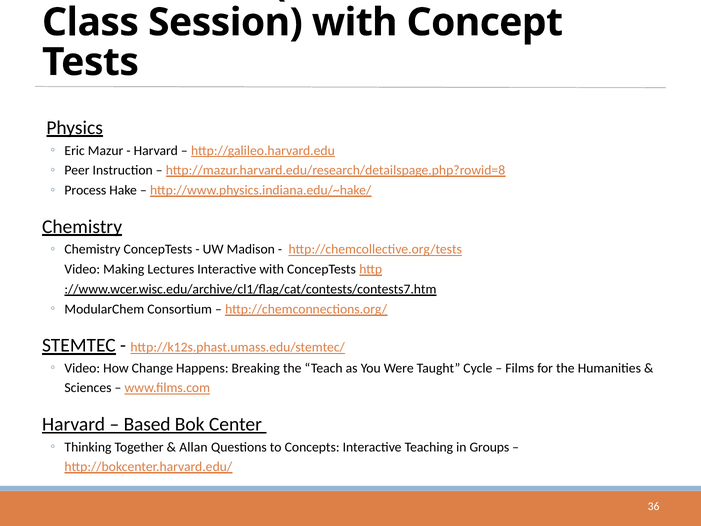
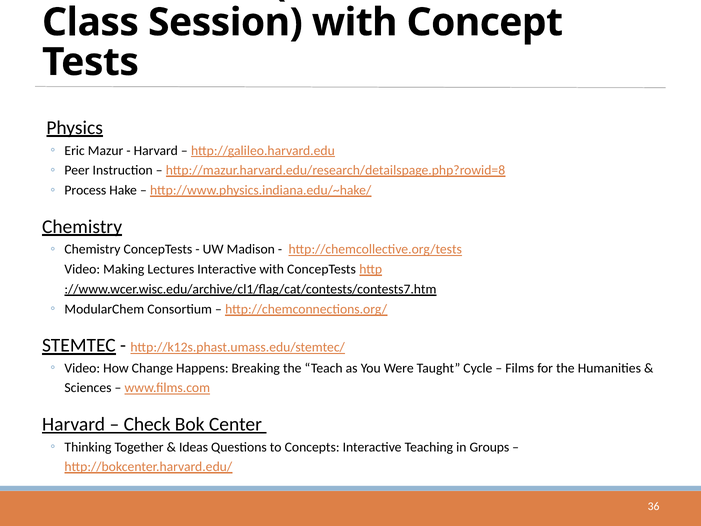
Based: Based -> Check (147, 424)
Allan: Allan -> Ideas (194, 447)
